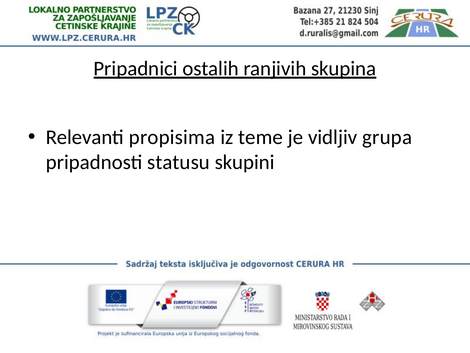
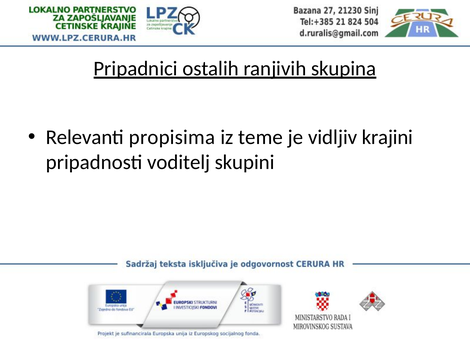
grupa: grupa -> krajini (387, 137)
statusu: statusu -> voditelj (179, 162)
